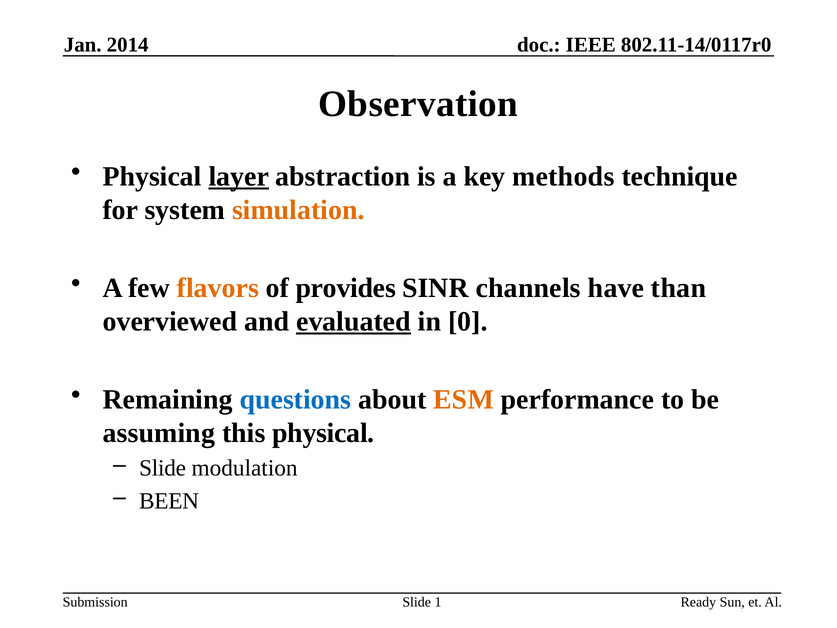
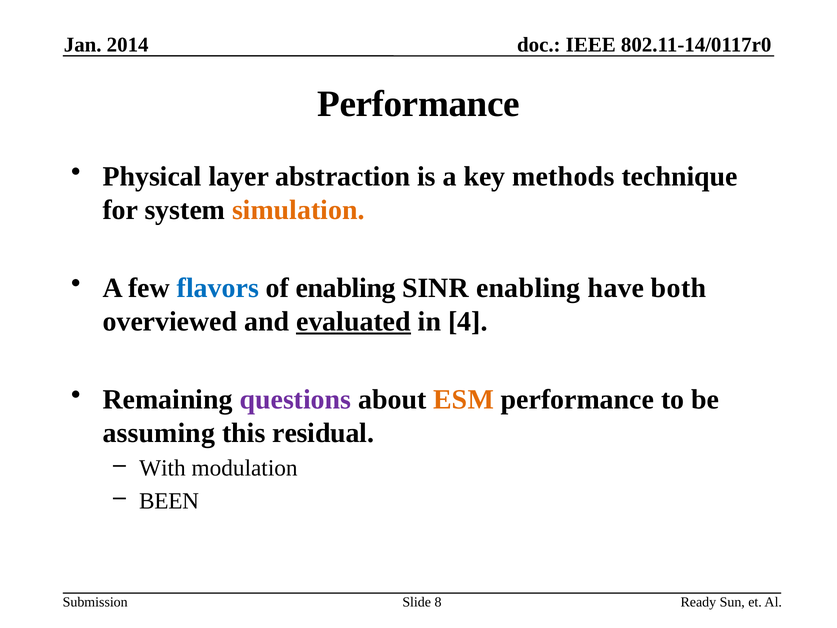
Observation: Observation -> Performance (419, 104)
layer underline: present -> none (239, 176)
flavors colour: orange -> blue (218, 288)
of provides: provides -> enabling (346, 288)
SINR channels: channels -> enabling (528, 288)
than: than -> both (679, 288)
0: 0 -> 4 (468, 321)
questions colour: blue -> purple (295, 400)
this physical: physical -> residual (323, 433)
Slide: Slide -> With (162, 468)
1: 1 -> 8 (438, 602)
